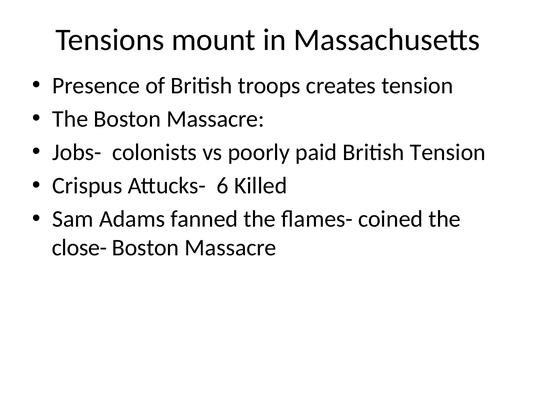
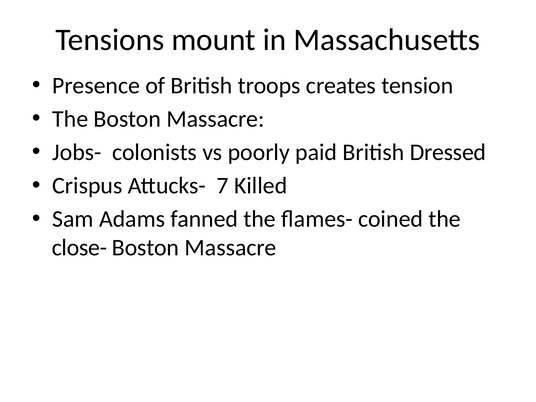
British Tension: Tension -> Dressed (448, 152)
6: 6 -> 7 (223, 186)
